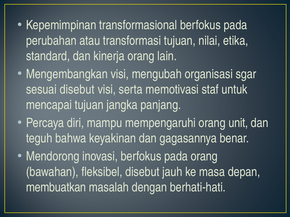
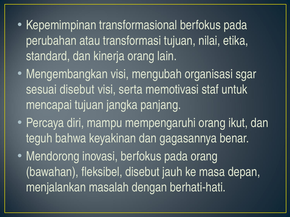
unit: unit -> ikut (238, 123)
membuatkan: membuatkan -> menjalankan (56, 188)
